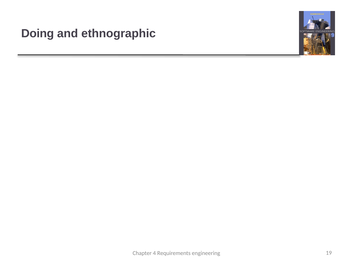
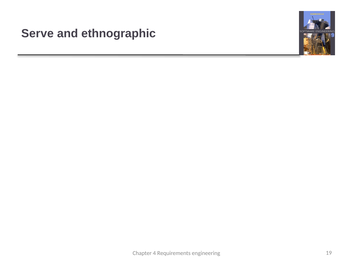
Doing: Doing -> Serve (37, 33)
